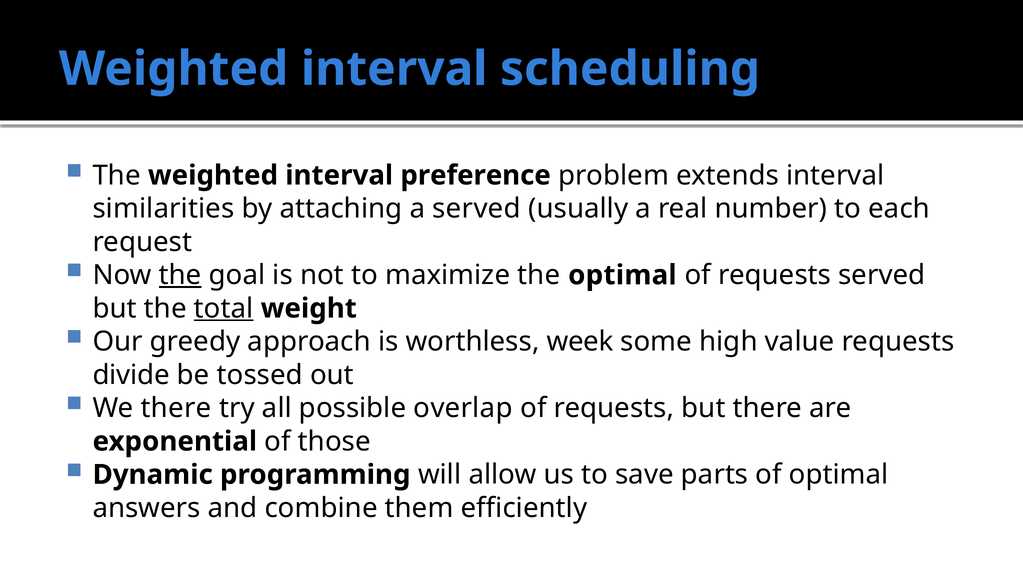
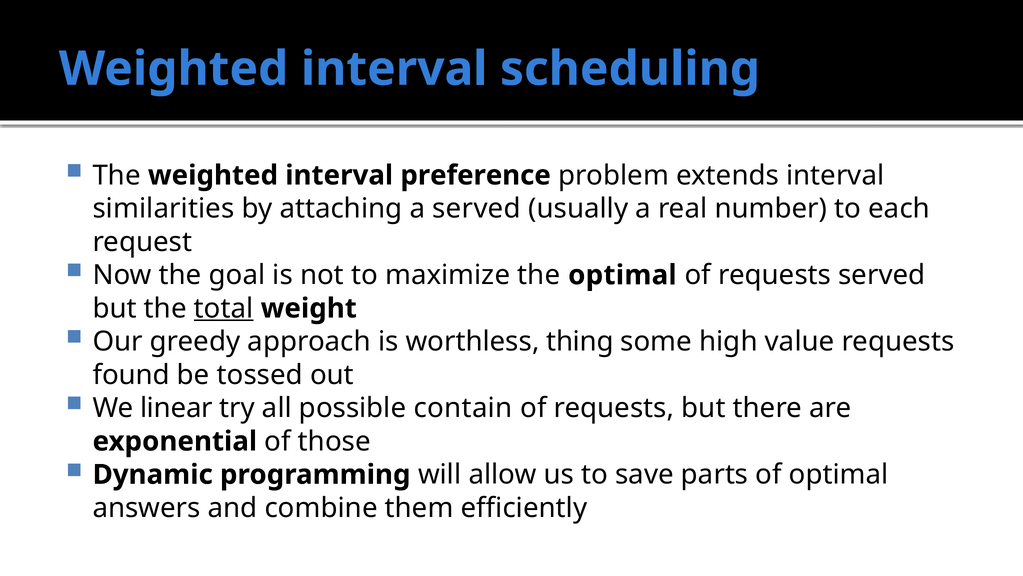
the underline: present -> none (180, 275)
week: week -> thing (580, 341)
divide: divide -> found (131, 375)
We there: there -> linear (176, 408)
overlap: overlap -> contain (463, 408)
